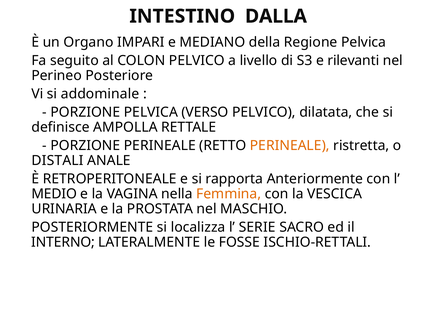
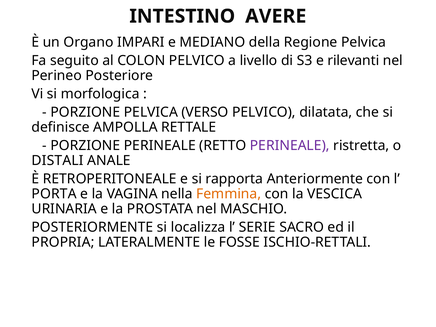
DALLA: DALLA -> AVERE (276, 16)
addominale: addominale -> morfologica (100, 94)
PERINEALE colour: orange -> purple (290, 145)
MEDIO: MEDIO -> PORTA (54, 194)
INTERNO: INTERNO -> PROPRIA (63, 242)
